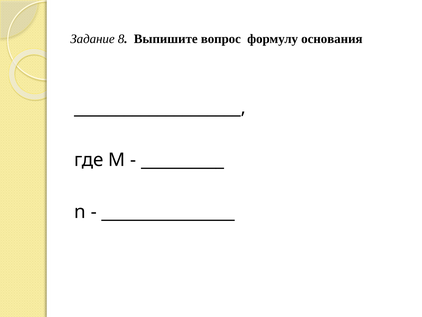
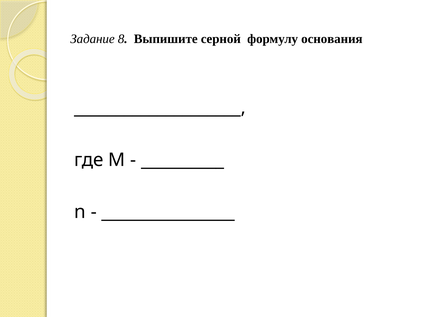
вопрос: вопрос -> серной (221, 39)
